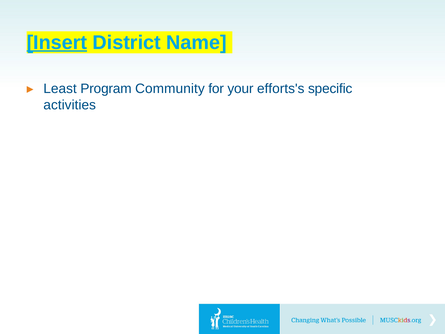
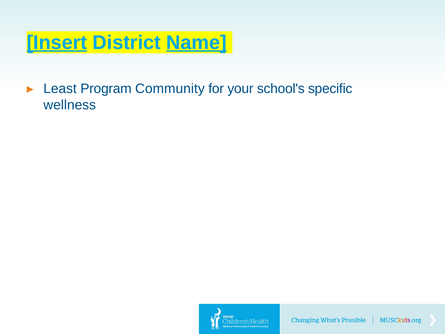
Name underline: none -> present (196, 43)
efforts's: efforts's -> school's (281, 89)
activities: activities -> wellness (70, 105)
